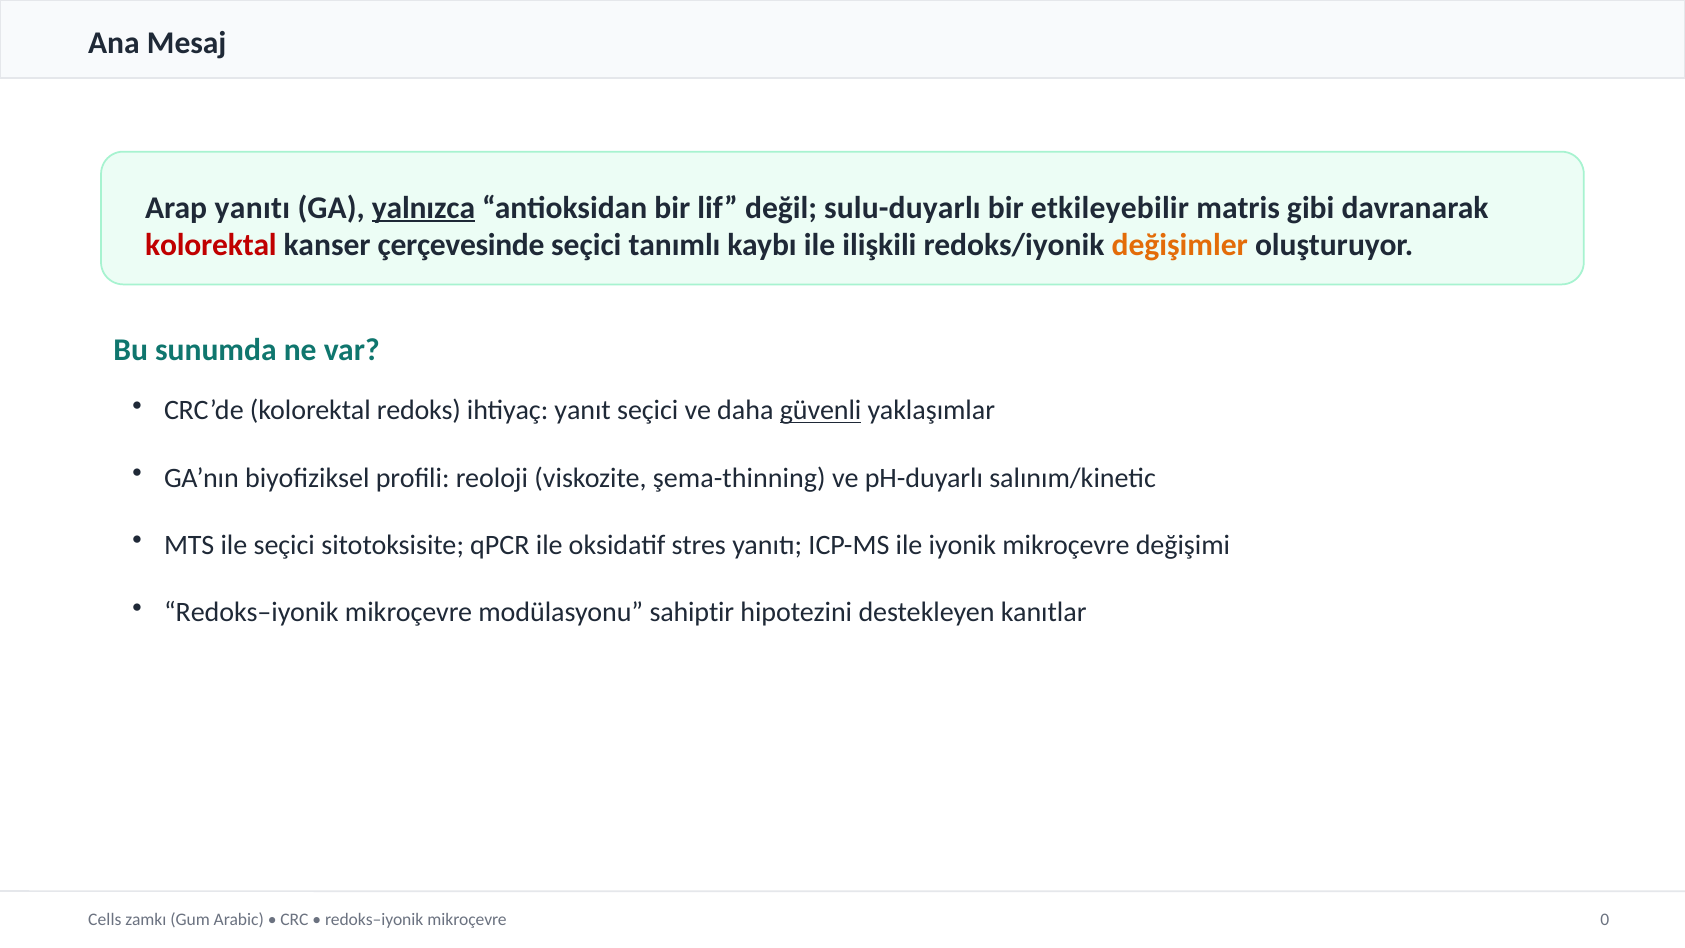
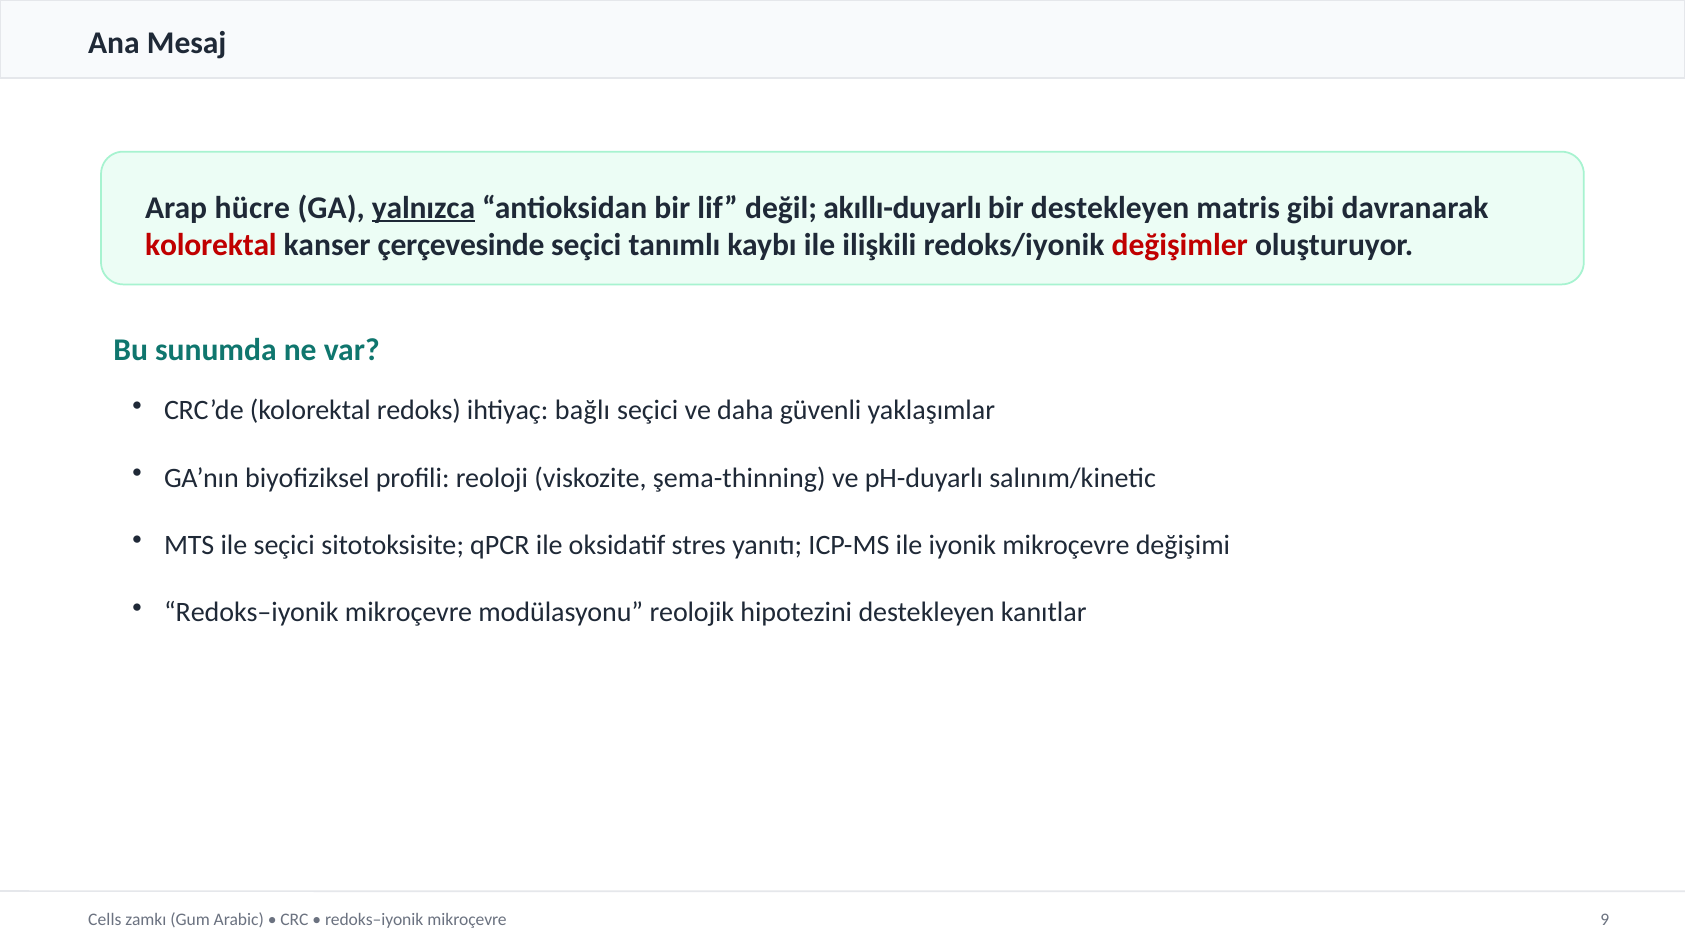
Arap yanıtı: yanıtı -> hücre (252, 208)
sulu-duyarlı: sulu-duyarlı -> akıllı-duyarlı (903, 208)
bir etkileyebilir: etkileyebilir -> destekleyen (1110, 208)
değişimler colour: orange -> red (1180, 245)
yanıt: yanıt -> bağlı (582, 410)
güvenli underline: present -> none (821, 410)
sahiptir: sahiptir -> reolojik (692, 613)
0: 0 -> 9 (1605, 920)
